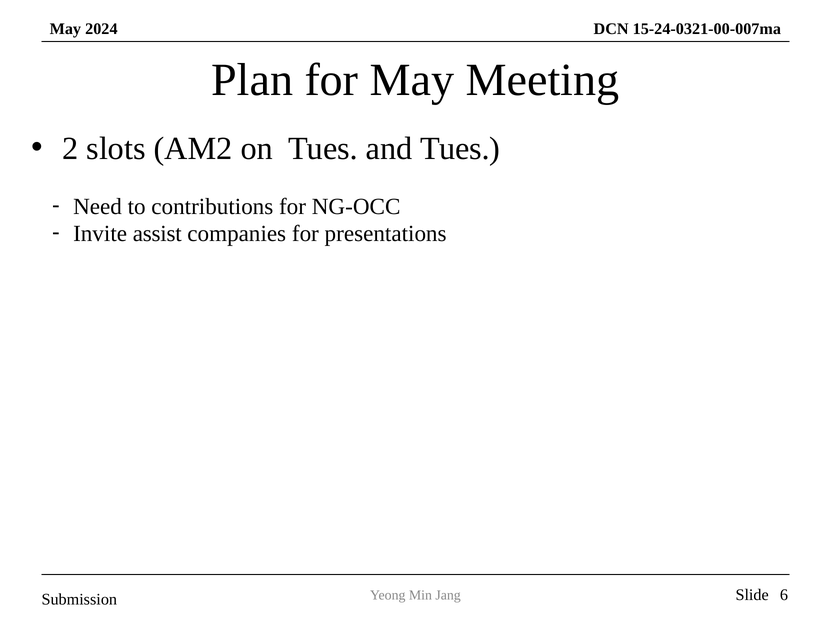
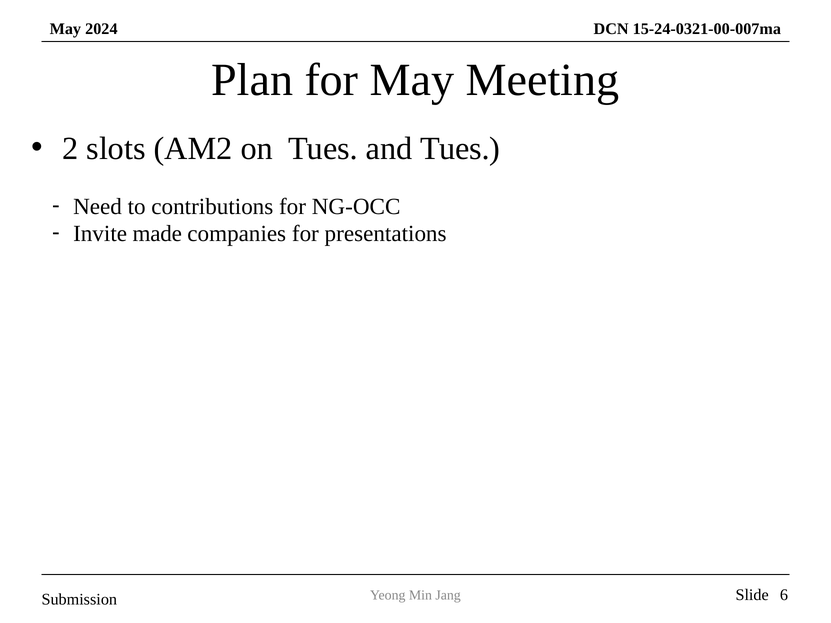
assist: assist -> made (157, 234)
